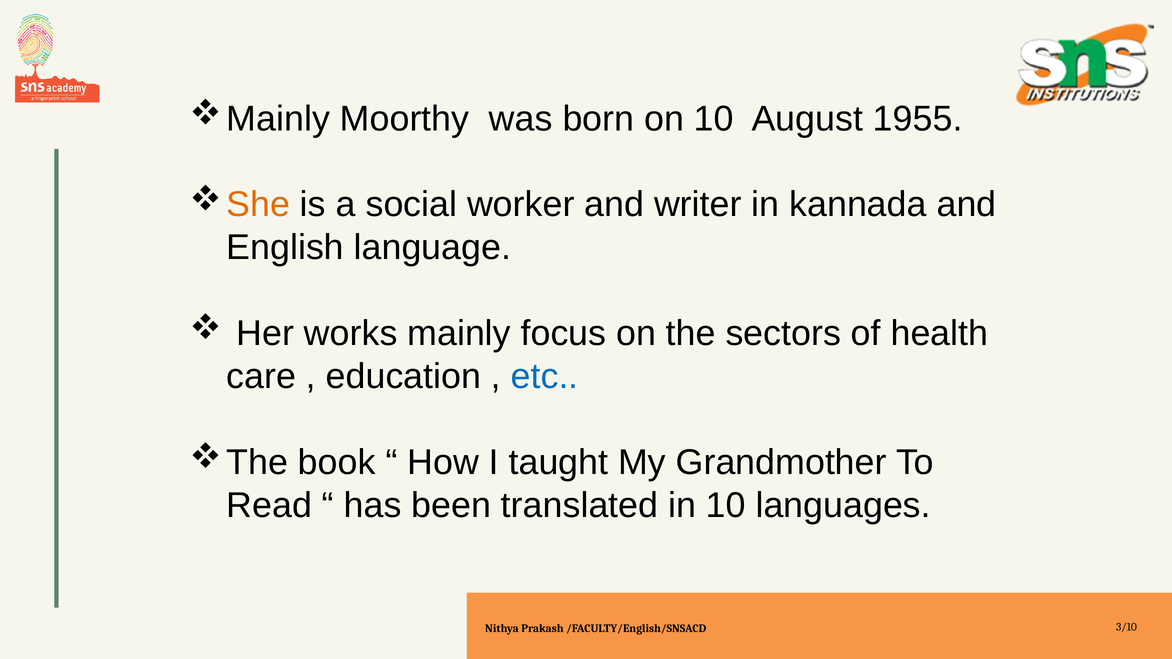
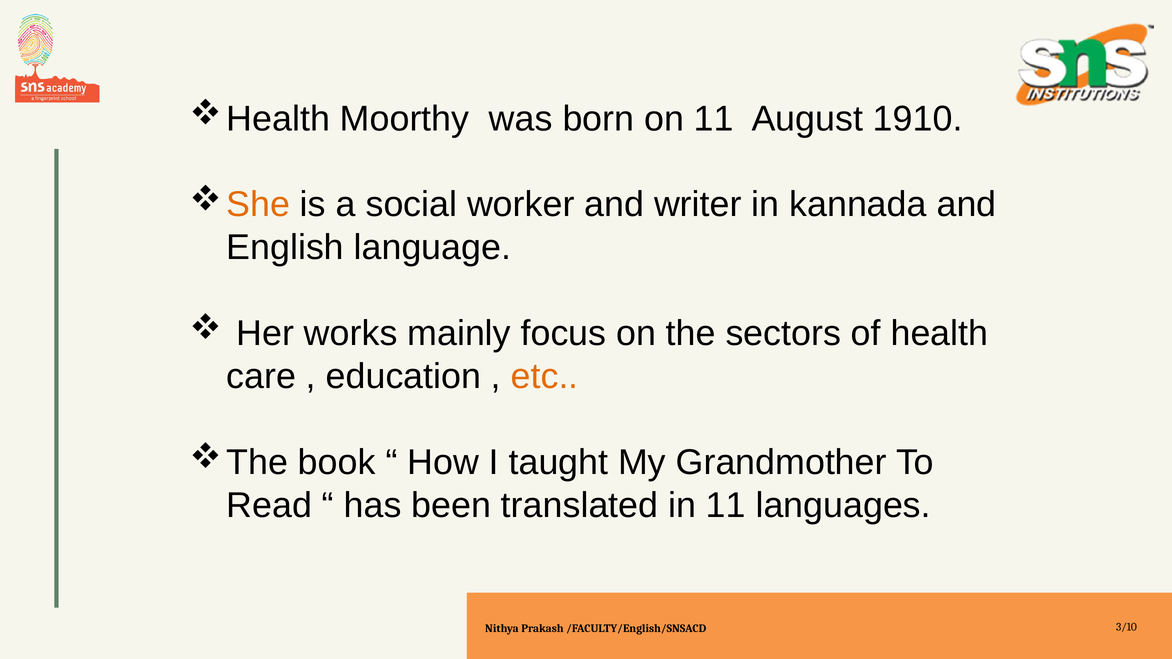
Mainly: Mainly -> Health (278, 119)
on 10: 10 -> 11 (714, 119)
1955: 1955 -> 1910 (918, 119)
etc colour: blue -> orange (545, 377)
in 10: 10 -> 11 (726, 505)
